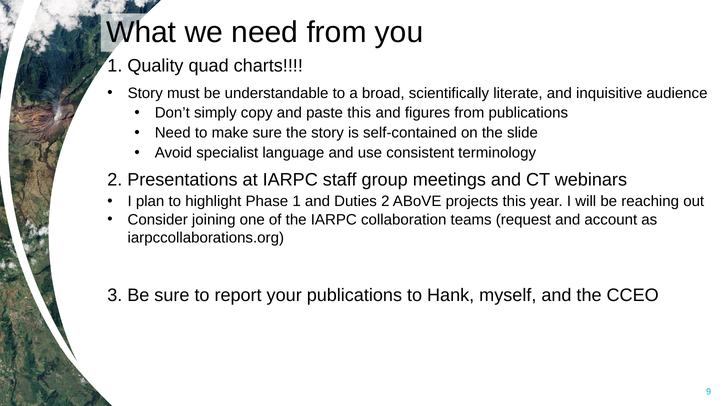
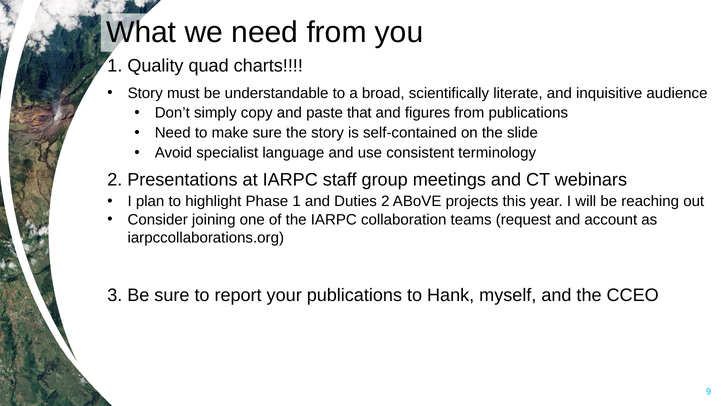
paste this: this -> that (359, 113)
